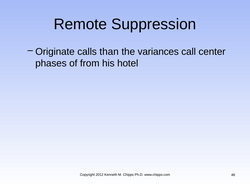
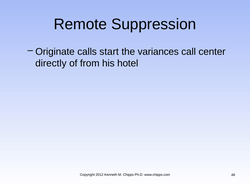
than: than -> start (109, 52)
phases: phases -> directly (51, 63)
